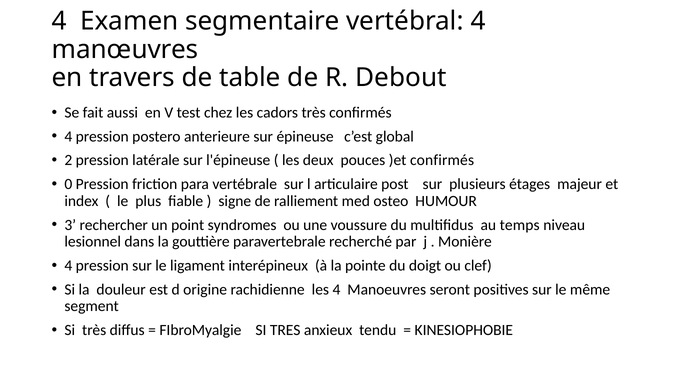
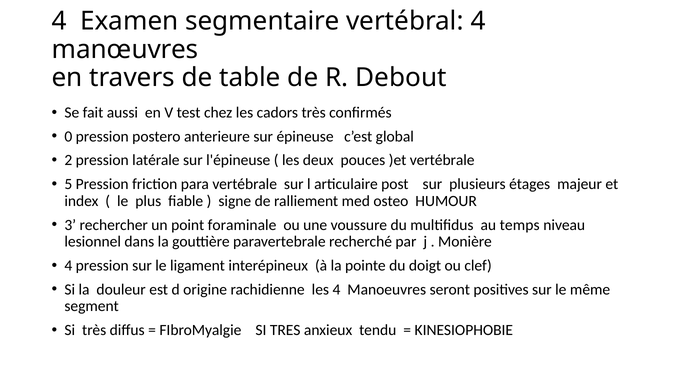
4: 4 -> 0 (68, 136)
)et confirmés: confirmés -> vertébrale (442, 160)
0: 0 -> 5 (68, 184)
syndromes: syndromes -> foraminale (242, 224)
